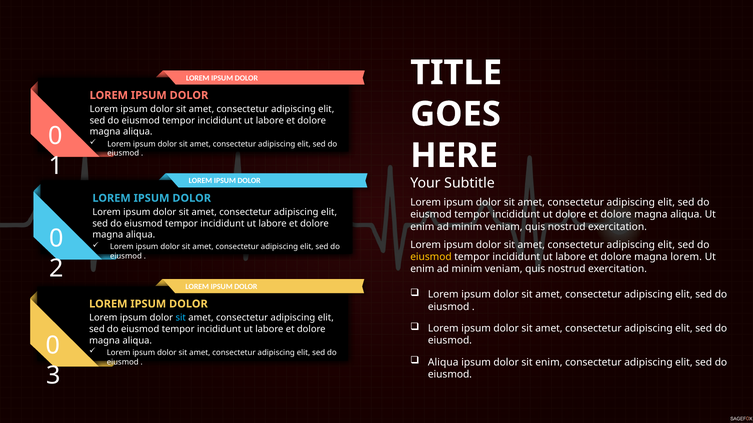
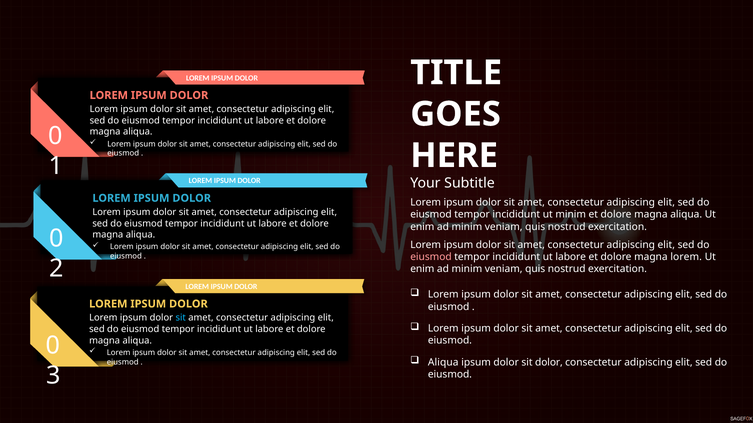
ut dolore: dolore -> minim (571, 215)
eiusmod colour: yellow -> pink (431, 257)
sit enim: enim -> dolor (549, 363)
